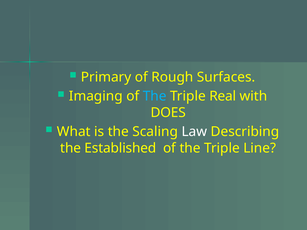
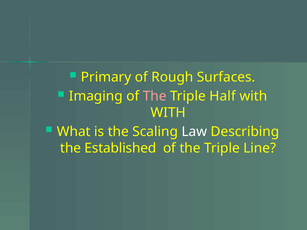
The colour: light blue -> pink (155, 96)
Real: Real -> Half (223, 96)
DOES: DOES -> WITH (168, 113)
